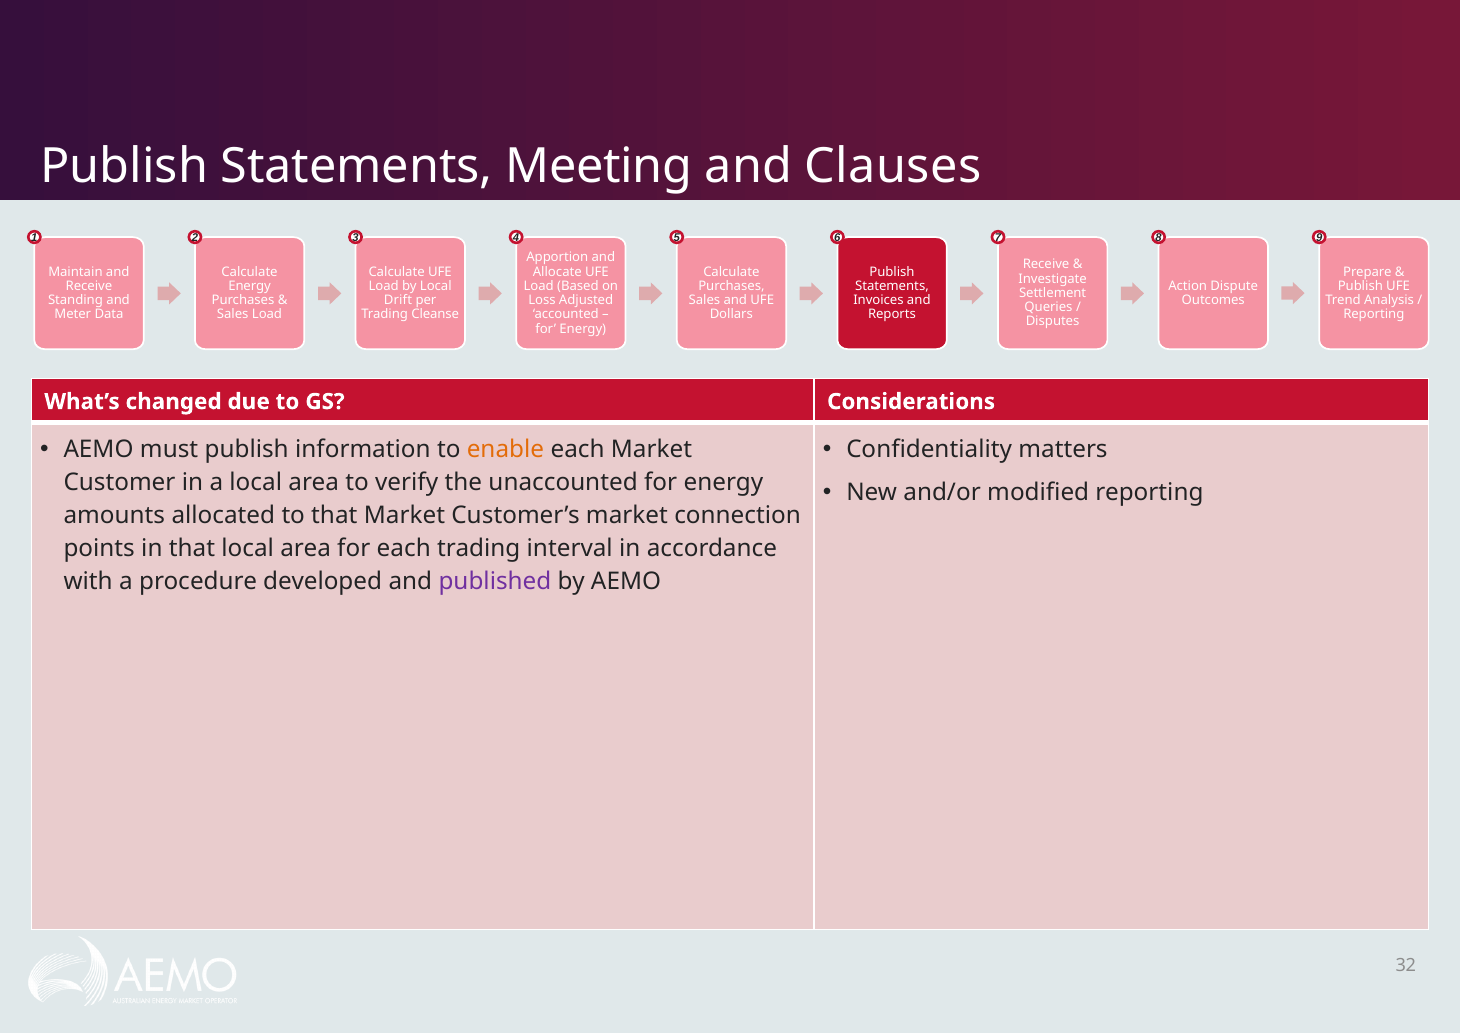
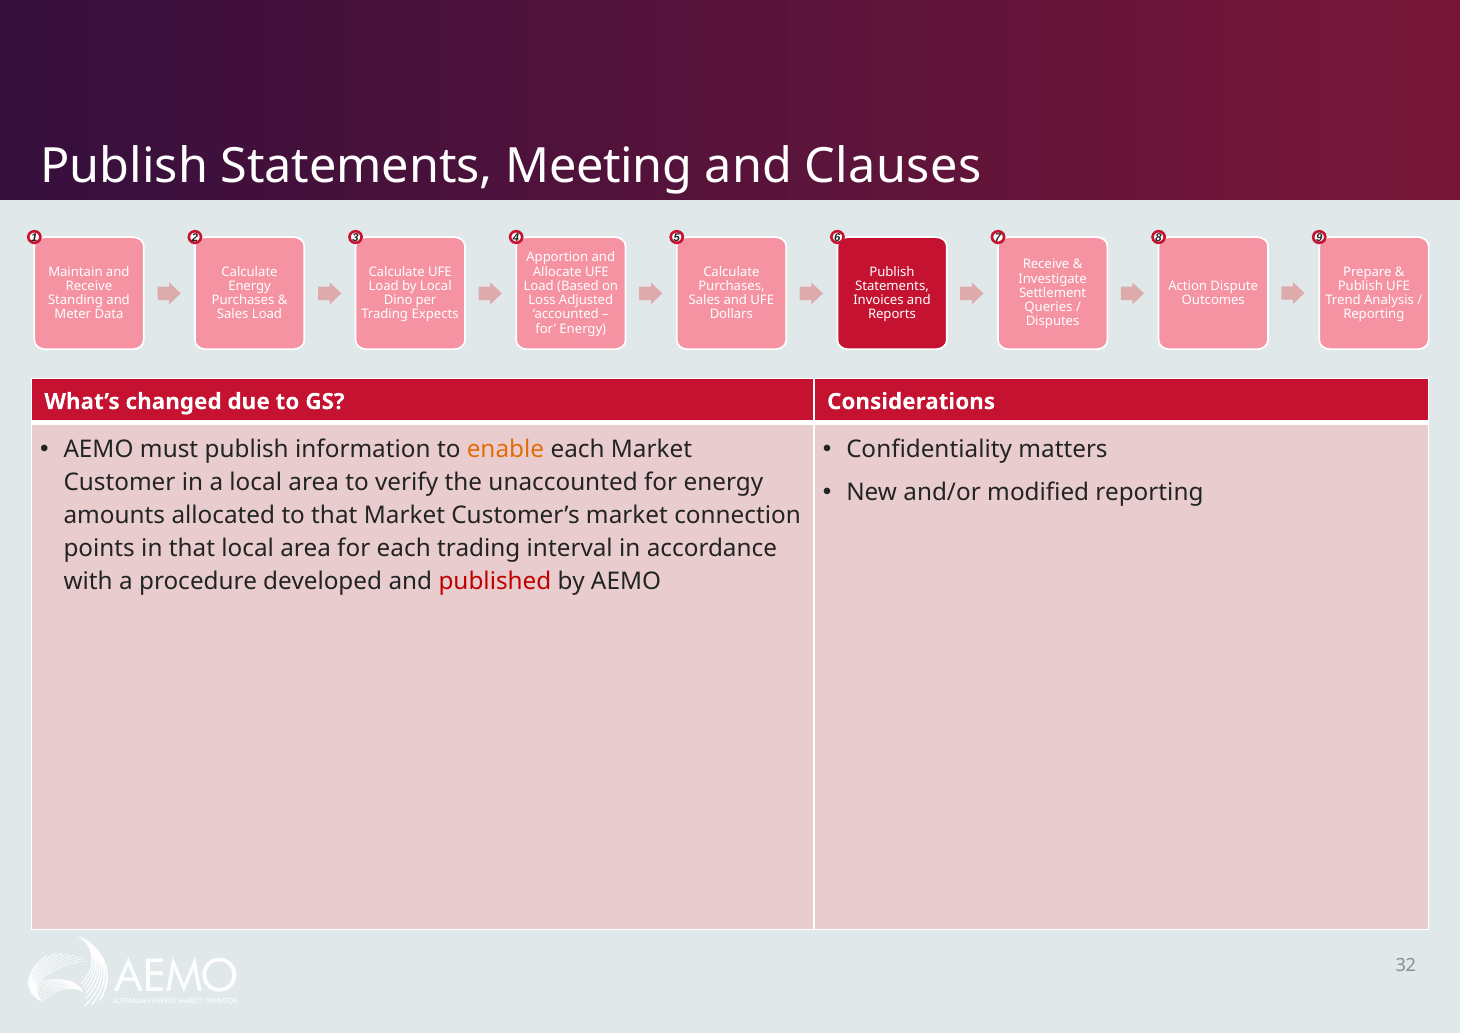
Drift: Drift -> Dino (398, 300)
Cleanse: Cleanse -> Expects (435, 314)
published colour: purple -> red (495, 581)
